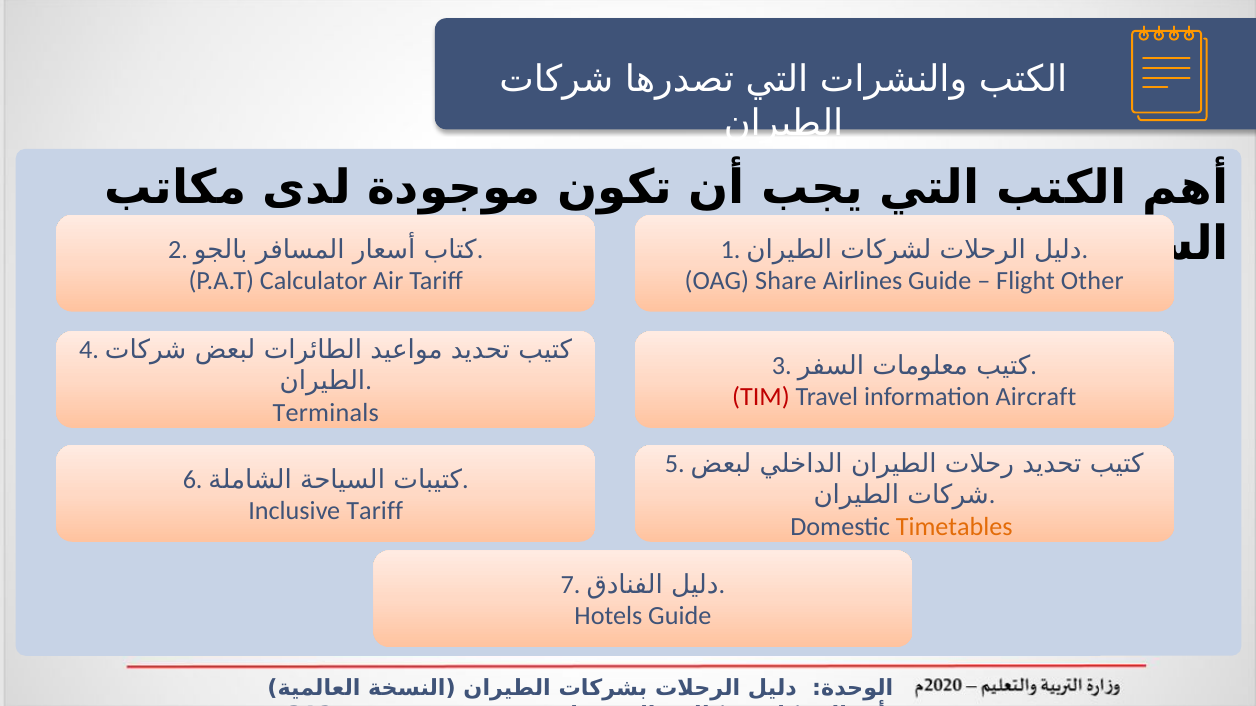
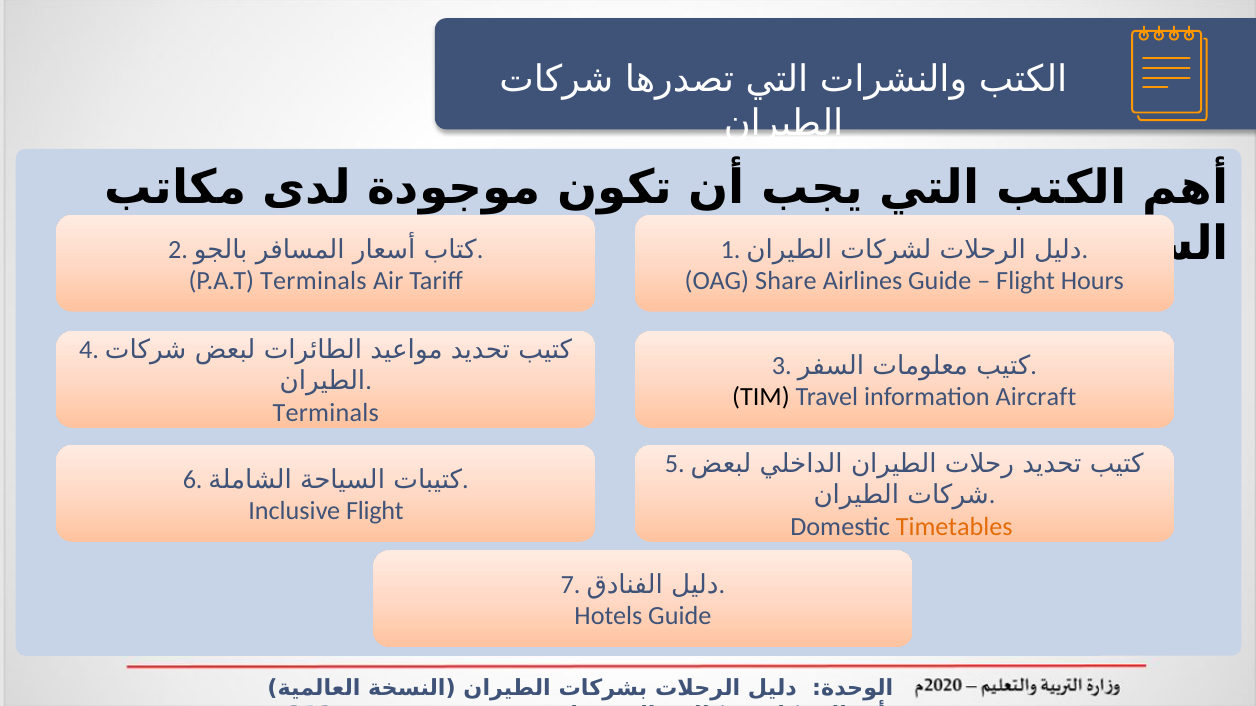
P.A.T Calculator: Calculator -> Terminals (313, 281)
Other: Other -> Hours (1092, 281)
TIM colour: red -> black (761, 397)
Inclusive Tariff: Tariff -> Flight (375, 511)
